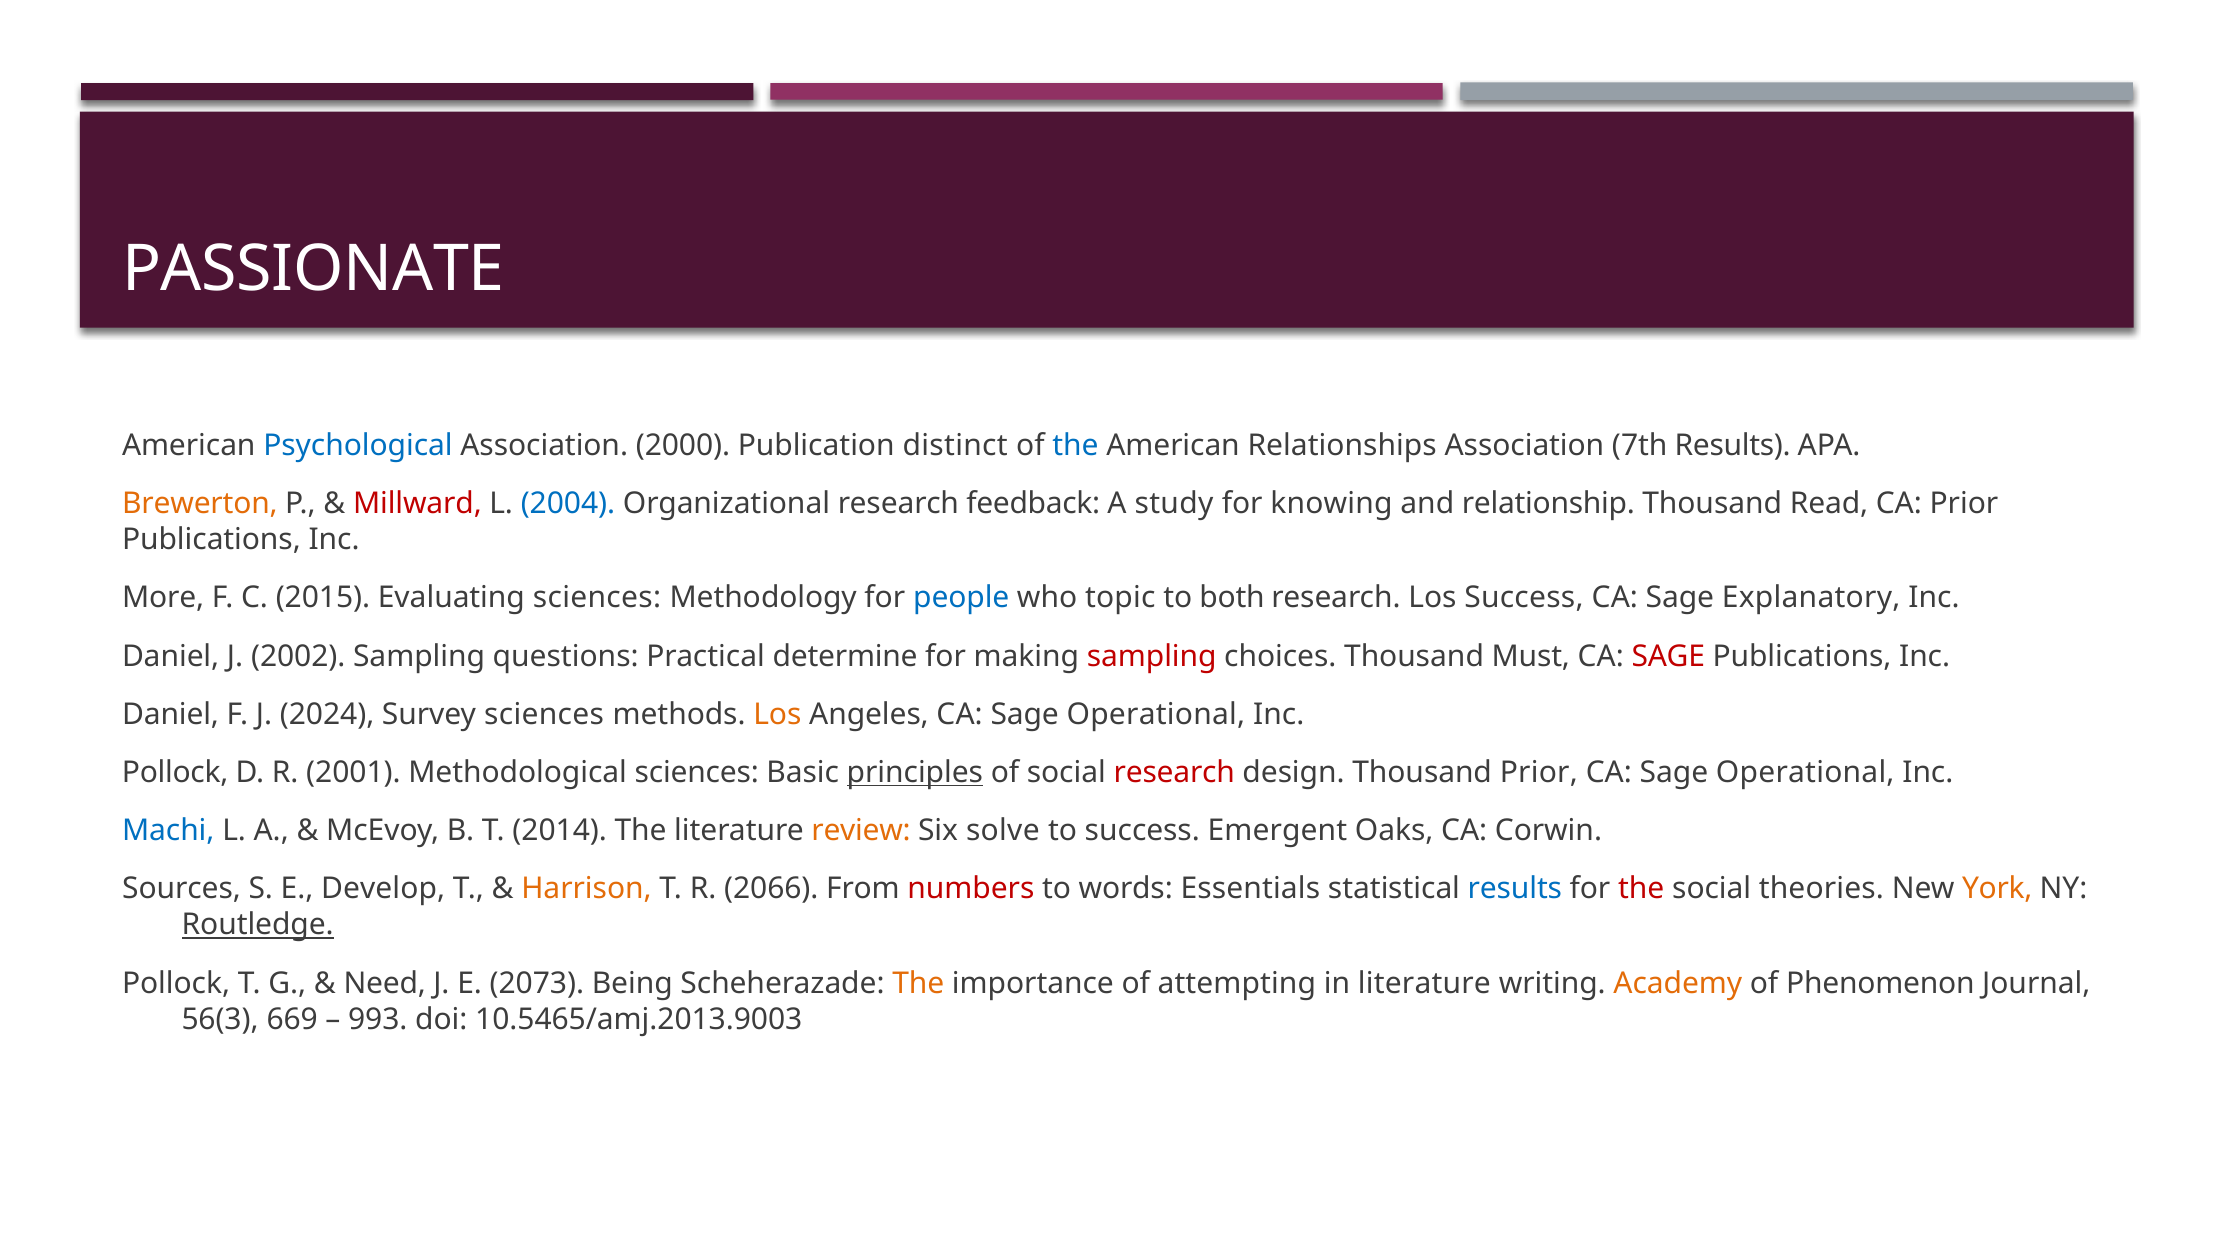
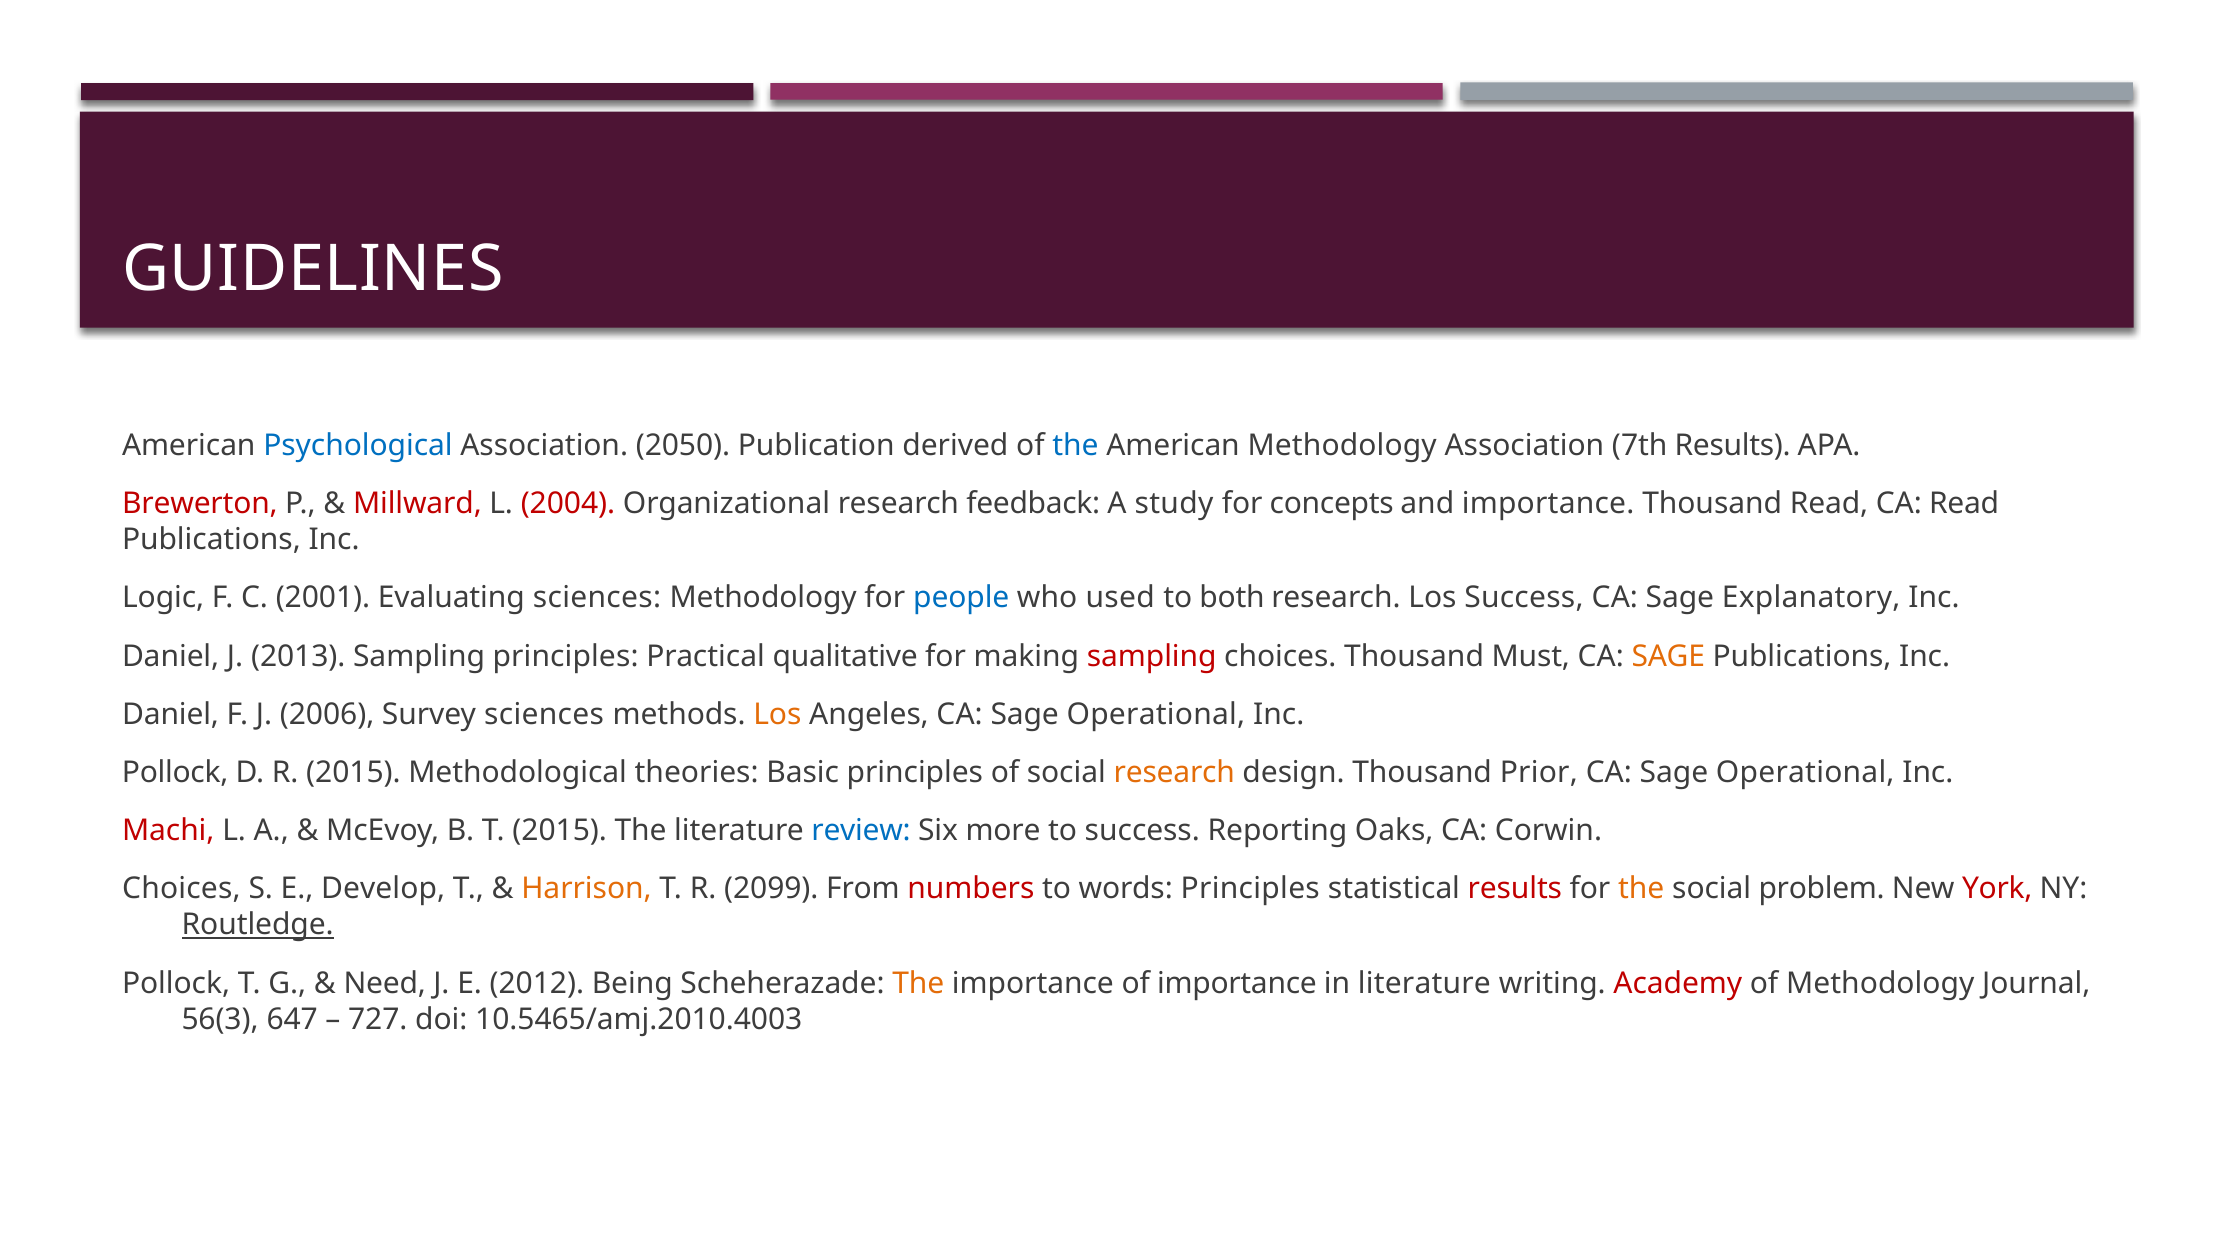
PASSIONATE: PASSIONATE -> GUIDELINES (313, 269)
2000: 2000 -> 2050 (683, 445)
distinct: distinct -> derived (955, 445)
American Relationships: Relationships -> Methodology (1342, 445)
Brewerton colour: orange -> red (200, 503)
2004 colour: blue -> red (568, 503)
knowing: knowing -> concepts (1332, 503)
and relationship: relationship -> importance (1548, 503)
CA Prior: Prior -> Read (1964, 503)
More: More -> Logic (163, 598)
2015: 2015 -> 2001 (323, 598)
topic: topic -> used (1120, 598)
2002: 2002 -> 2013 (298, 656)
Sampling questions: questions -> principles (566, 656)
determine: determine -> qualitative (845, 656)
SAGE colour: red -> orange (1668, 656)
2024: 2024 -> 2006 (327, 714)
R 2001: 2001 -> 2015 (353, 772)
Methodological sciences: sciences -> theories (697, 772)
principles underline: present -> none (915, 772)
research colour: red -> orange (1174, 772)
Machi colour: blue -> red (168, 830)
T 2014: 2014 -> 2015 (560, 830)
review colour: orange -> blue (861, 830)
solve: solve -> more (1003, 830)
Emergent: Emergent -> Reporting (1277, 830)
Sources: Sources -> Choices (181, 889)
2066: 2066 -> 2099 (771, 889)
words Essentials: Essentials -> Principles (1250, 889)
results colour: blue -> red (1515, 889)
the colour: red -> orange (1641, 889)
theories: theories -> problem (1822, 889)
York colour: orange -> red (1997, 889)
2073: 2073 -> 2012 (537, 983)
of attempting: attempting -> importance (1237, 983)
Academy colour: orange -> red (1678, 983)
of Phenomenon: Phenomenon -> Methodology (1880, 983)
669: 669 -> 647 (292, 1019)
993: 993 -> 727 (378, 1019)
10.5465/amj.2013.9003: 10.5465/amj.2013.9003 -> 10.5465/amj.2010.4003 (639, 1019)
